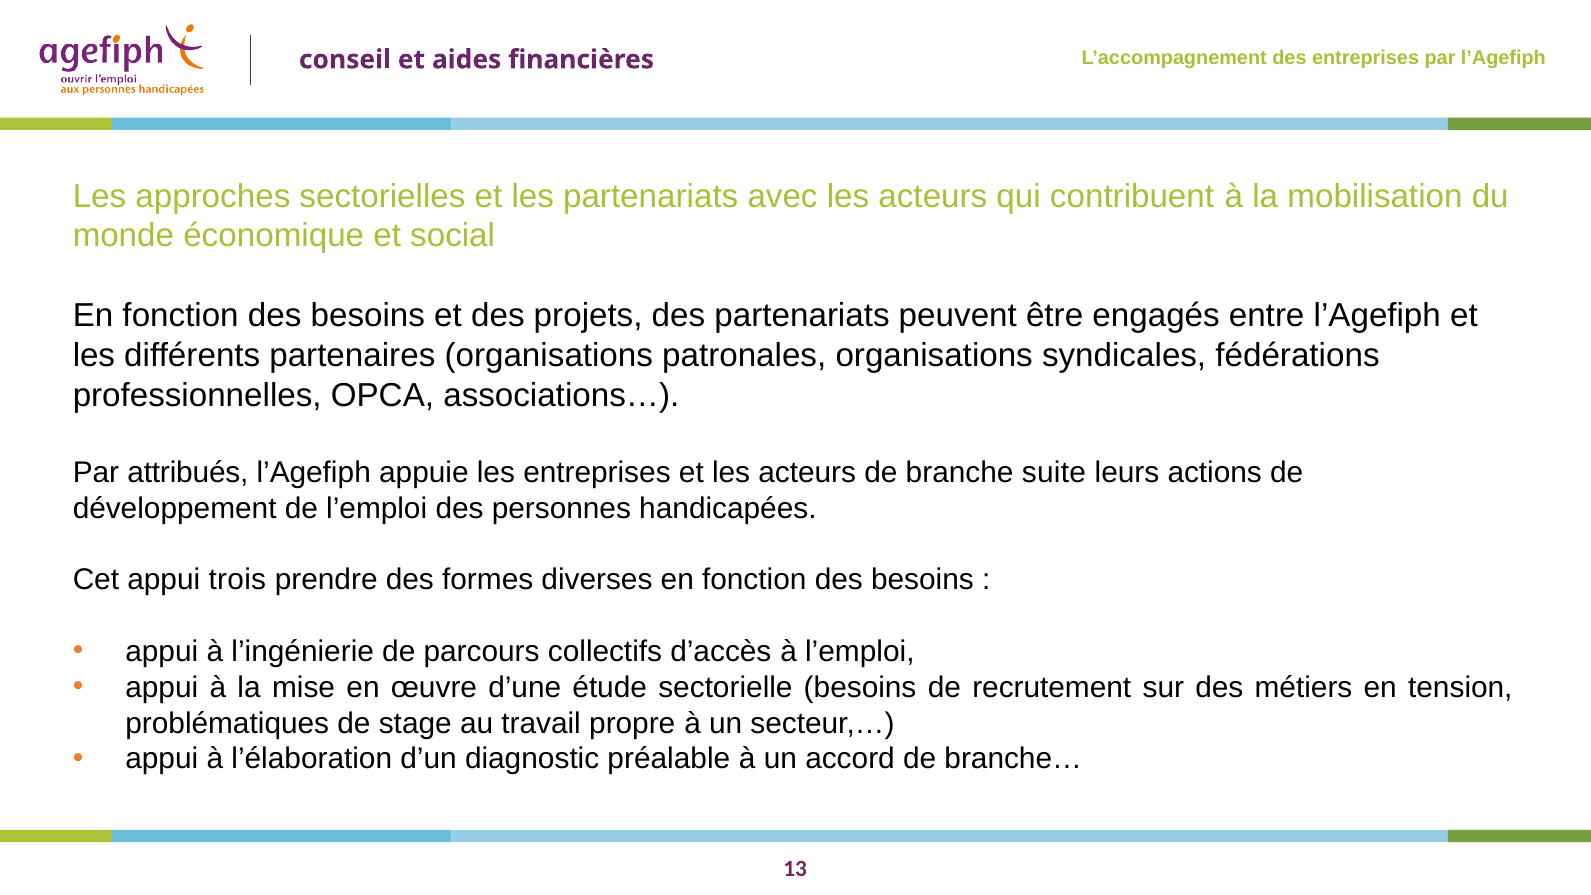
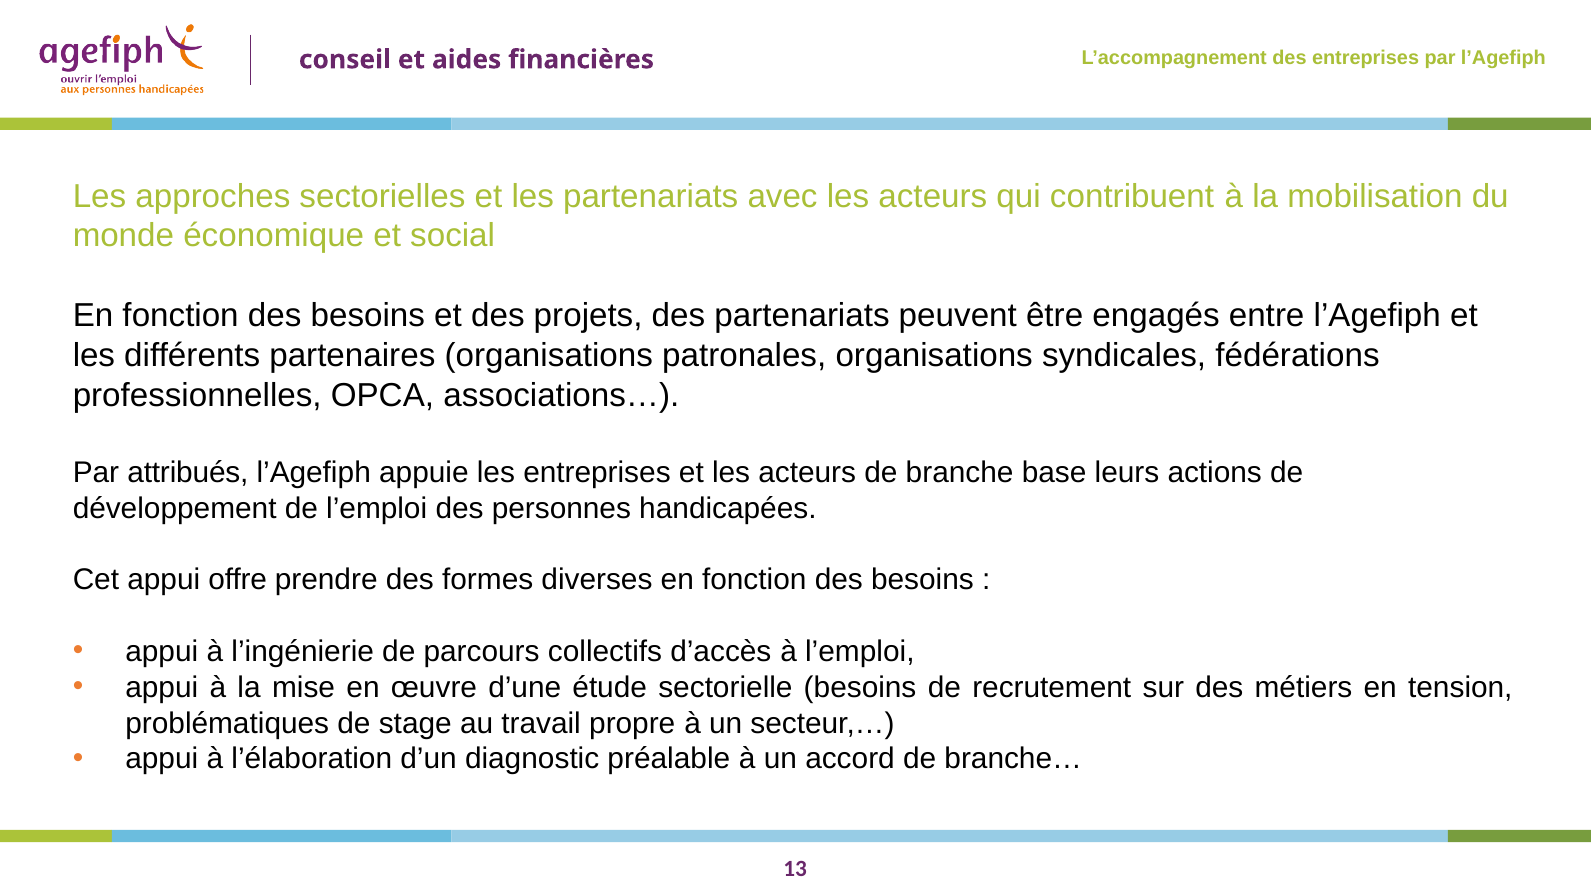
suite: suite -> base (1054, 473)
trois: trois -> offre (238, 580)
